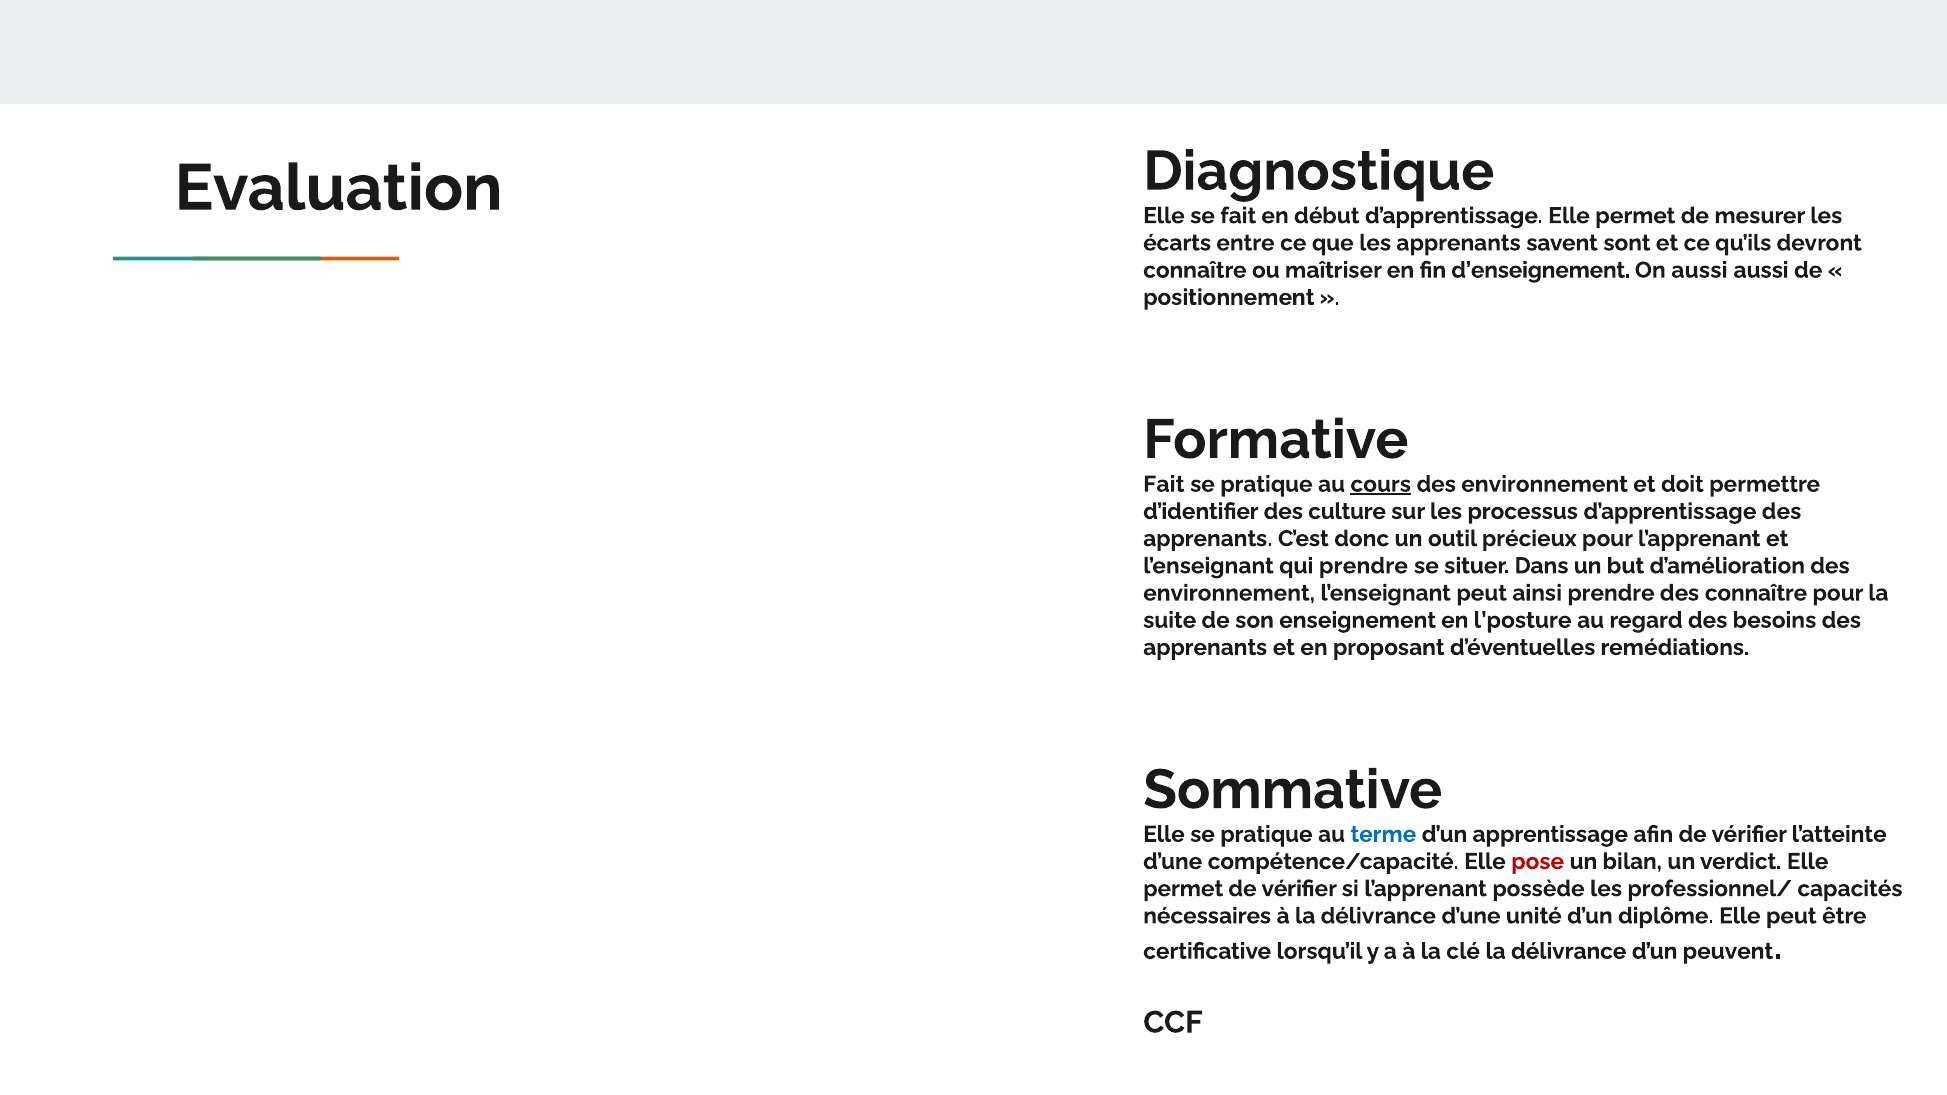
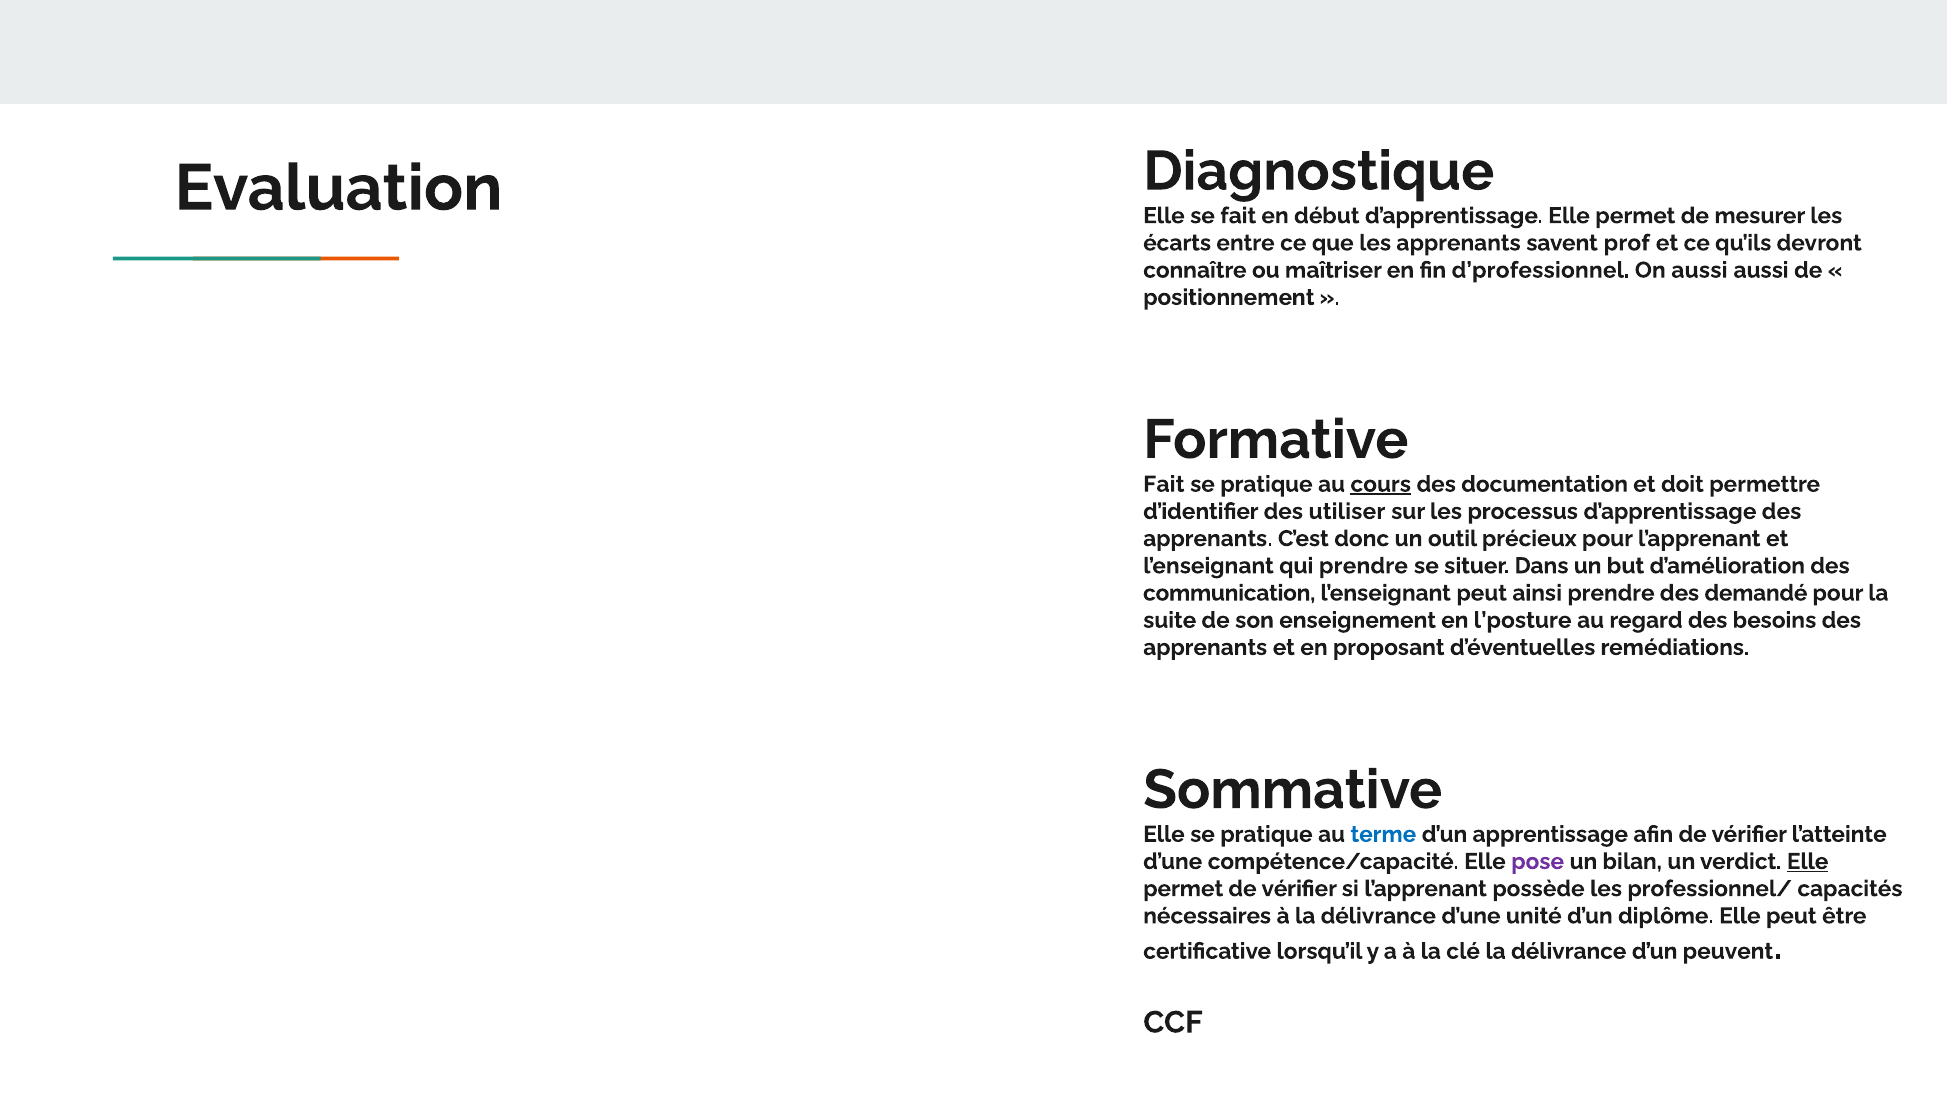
sont: sont -> prof (1627, 243)
d’enseignement: d’enseignement -> d’professionnel (1540, 270)
environnement: environnement -> documentation (1545, 484)
culture: culture -> utiliser (1347, 512)
environnement: environnement -> communication (1229, 593)
des connaître: connaître -> demandé (1756, 593)
pose colour: red -> purple (1538, 862)
Elle underline: none -> present (1808, 862)
